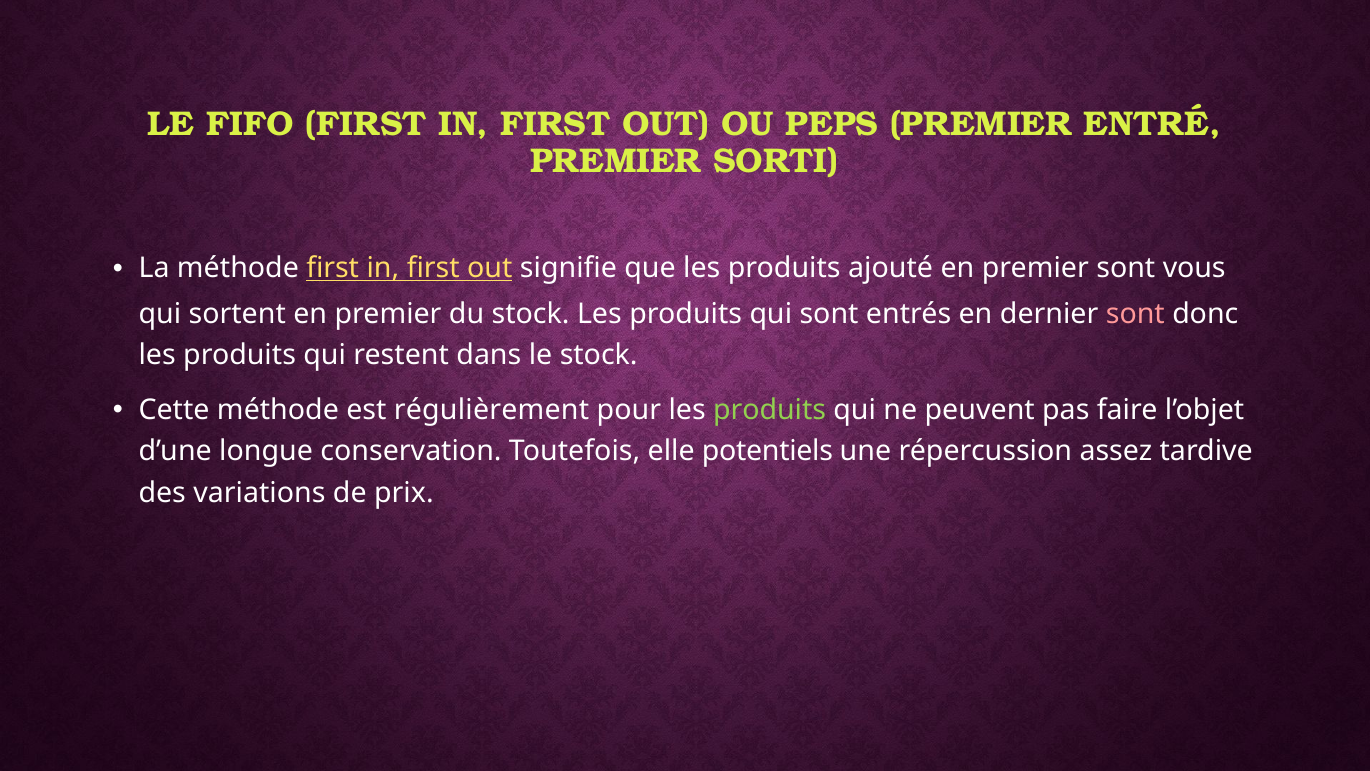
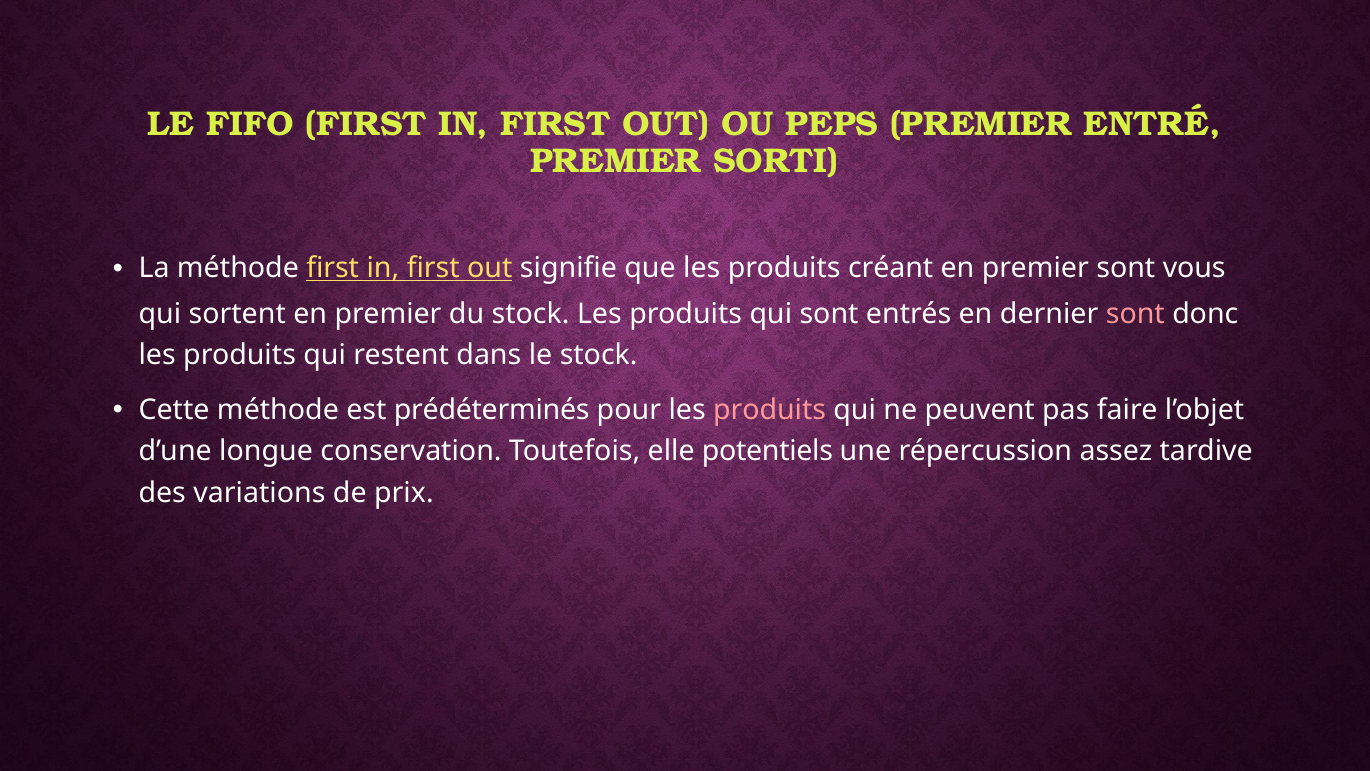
ajouté: ajouté -> créant (891, 268)
régulièrement: régulièrement -> prédéterminés (492, 410)
produits colour: light green -> pink (770, 410)
